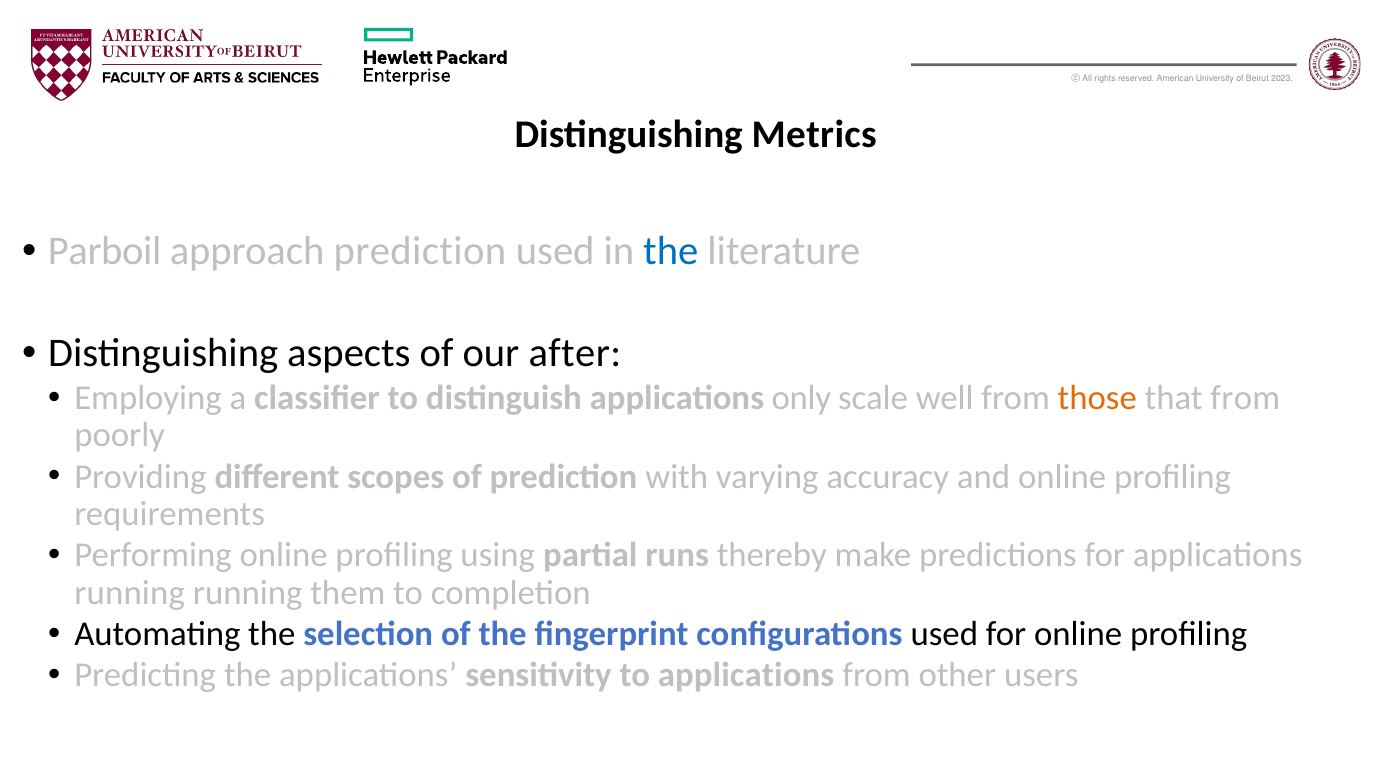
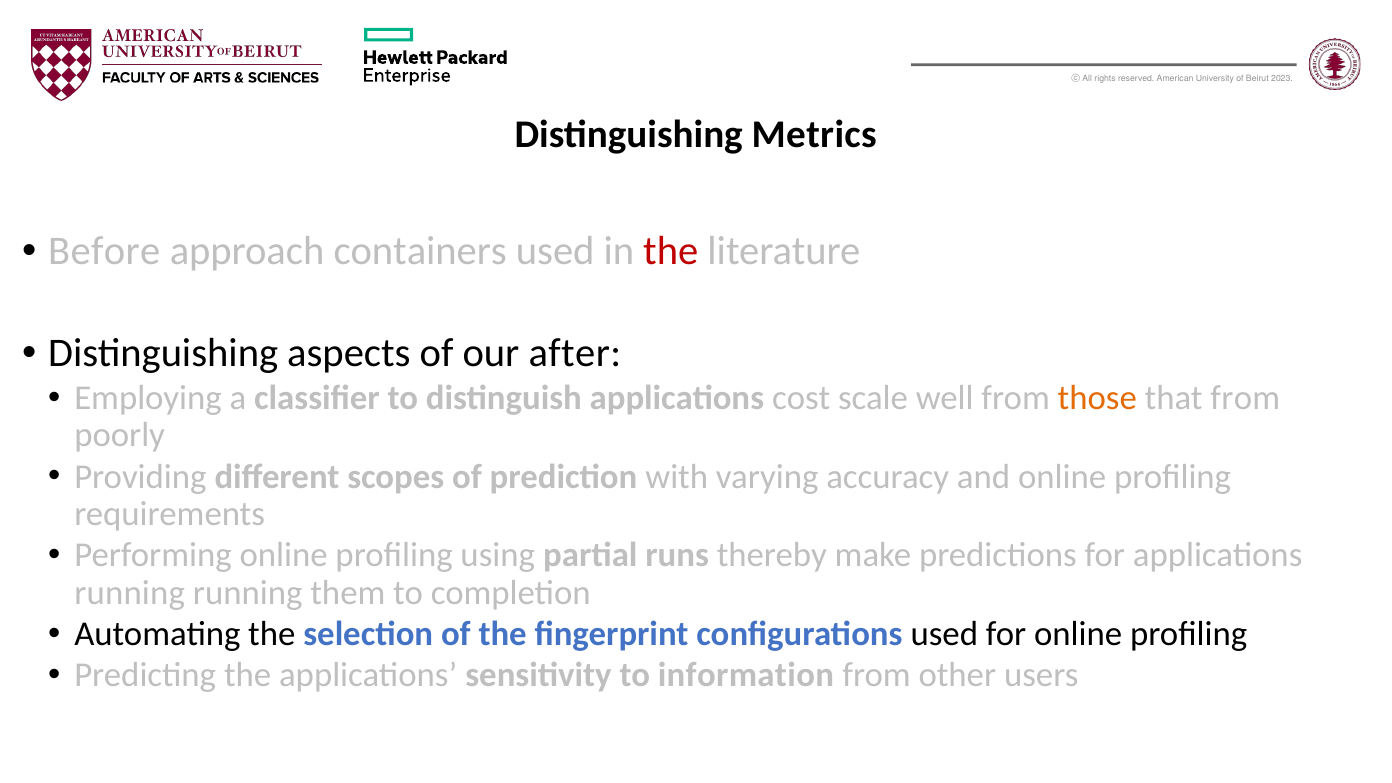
Parboil: Parboil -> Before (104, 251)
approach prediction: prediction -> containers (420, 251)
the colour: blue -> red (671, 251)
only: only -> cost (801, 398)
to applications: applications -> information (746, 675)
